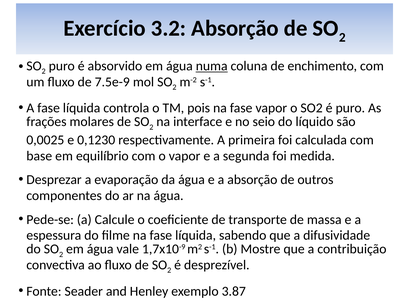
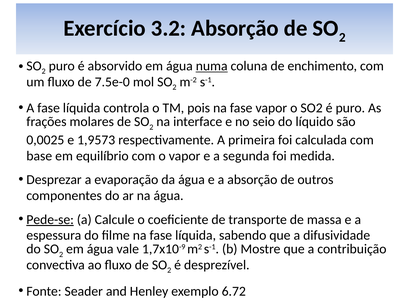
7.5e-9: 7.5e-9 -> 7.5e-0 (112, 82)
0,1230: 0,1230 -> 1,9573 (96, 140)
Pede-se underline: none -> present (50, 219)
3.87: 3.87 -> 6.72 (234, 291)
